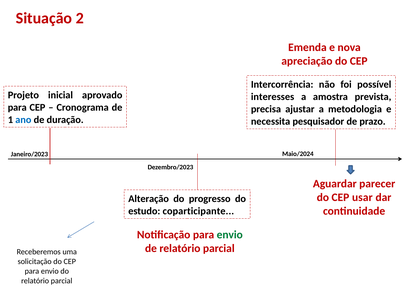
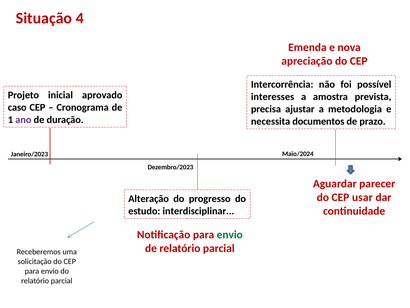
2: 2 -> 4 (80, 18)
para: para -> caso (17, 107)
ano colour: blue -> purple (23, 119)
pesquisador: pesquisador -> documentos (318, 121)
coparticipante: coparticipante -> interdisciplinar (198, 211)
